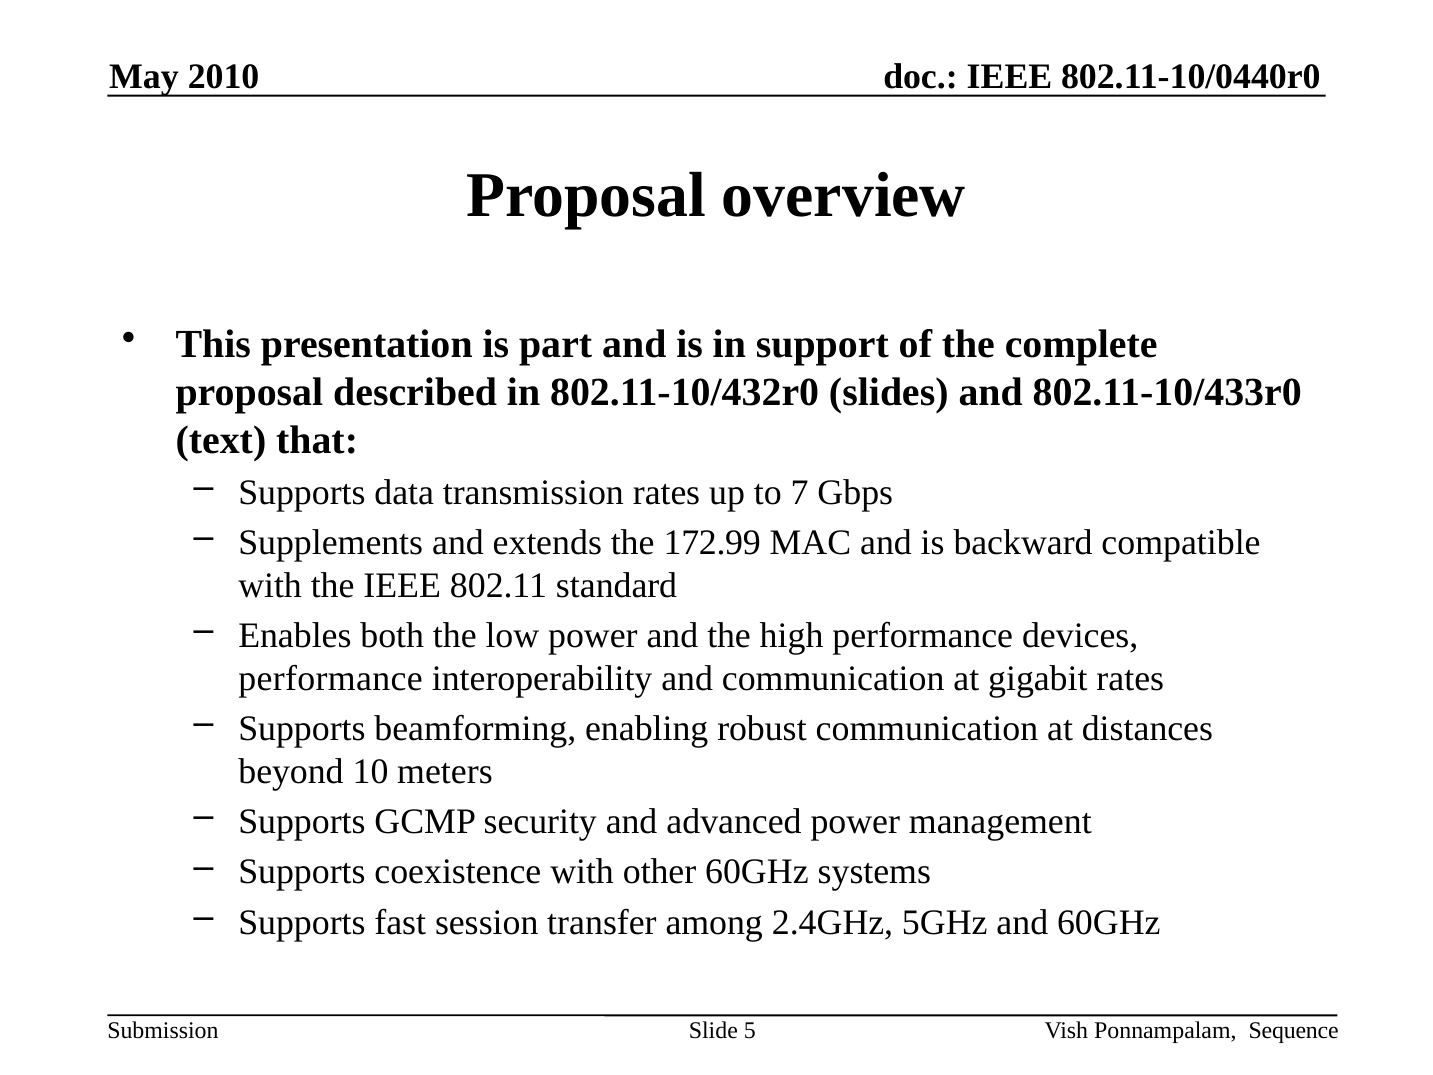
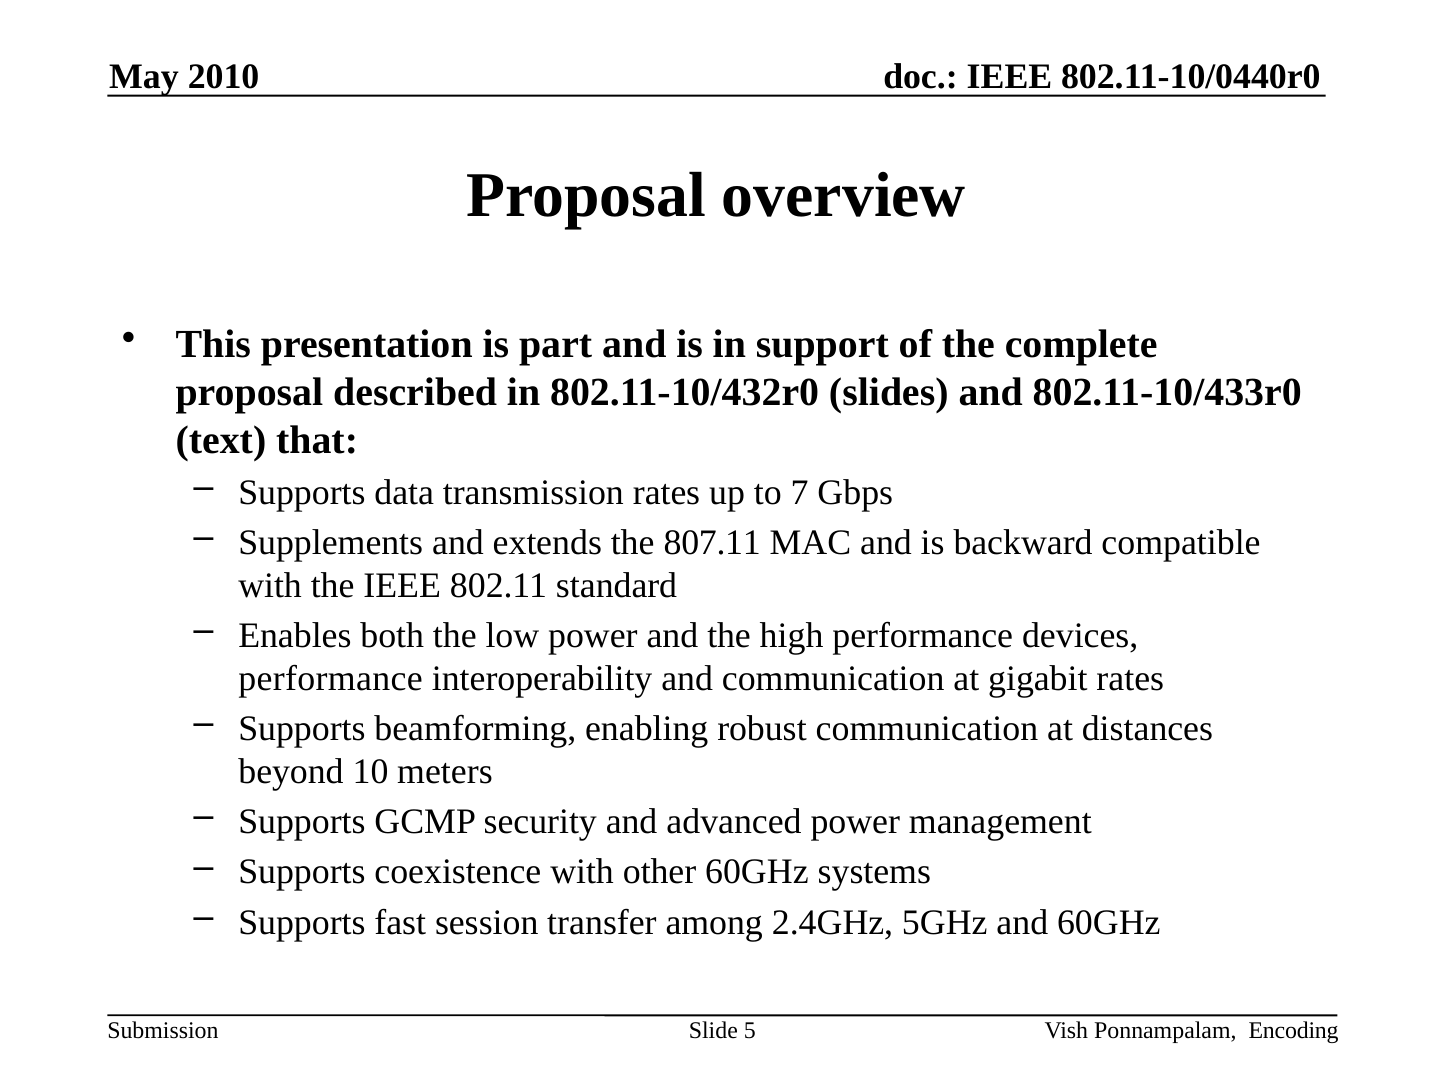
172.99: 172.99 -> 807.11 (712, 542)
Sequence: Sequence -> Encoding (1294, 1031)
